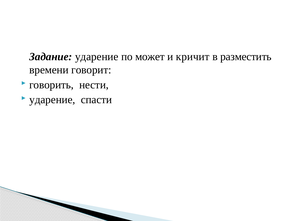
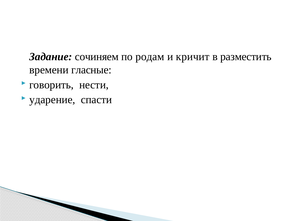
Задание ударение: ударение -> сочиняем (97, 56)
может: может -> родам (150, 56)
говорит: говорит -> гласные (91, 70)
